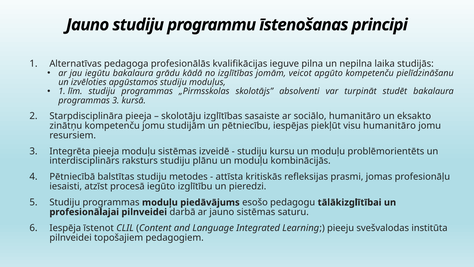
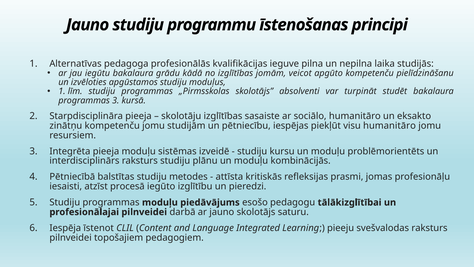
jauno sistēmas: sistēmas -> skolotājs (256, 212)
svešvalodas institūta: institūta -> raksturs (429, 228)
